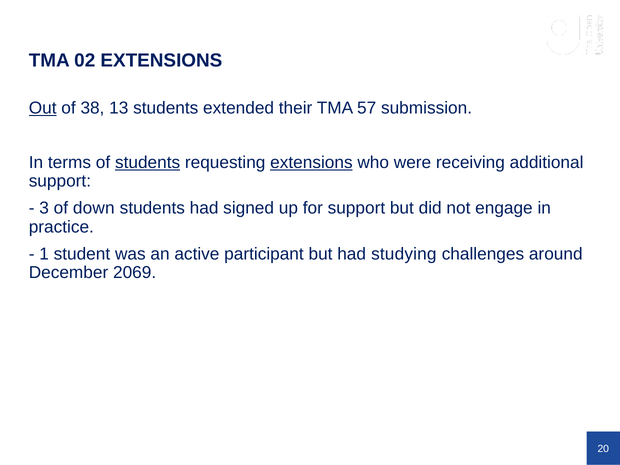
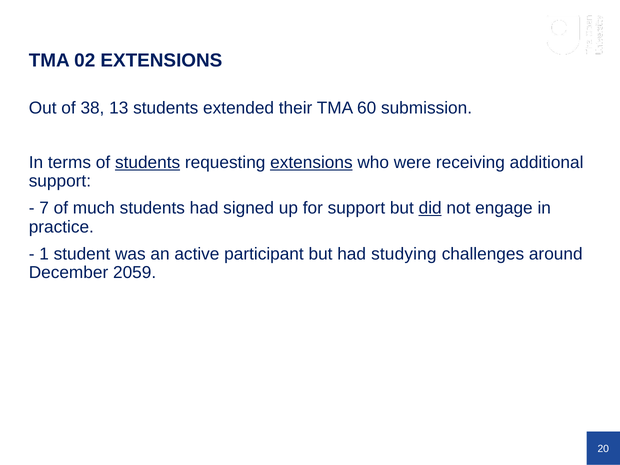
Out underline: present -> none (43, 108)
57: 57 -> 60 (367, 108)
3: 3 -> 7 (44, 208)
down: down -> much (94, 208)
did underline: none -> present (430, 208)
2069: 2069 -> 2059 (135, 273)
